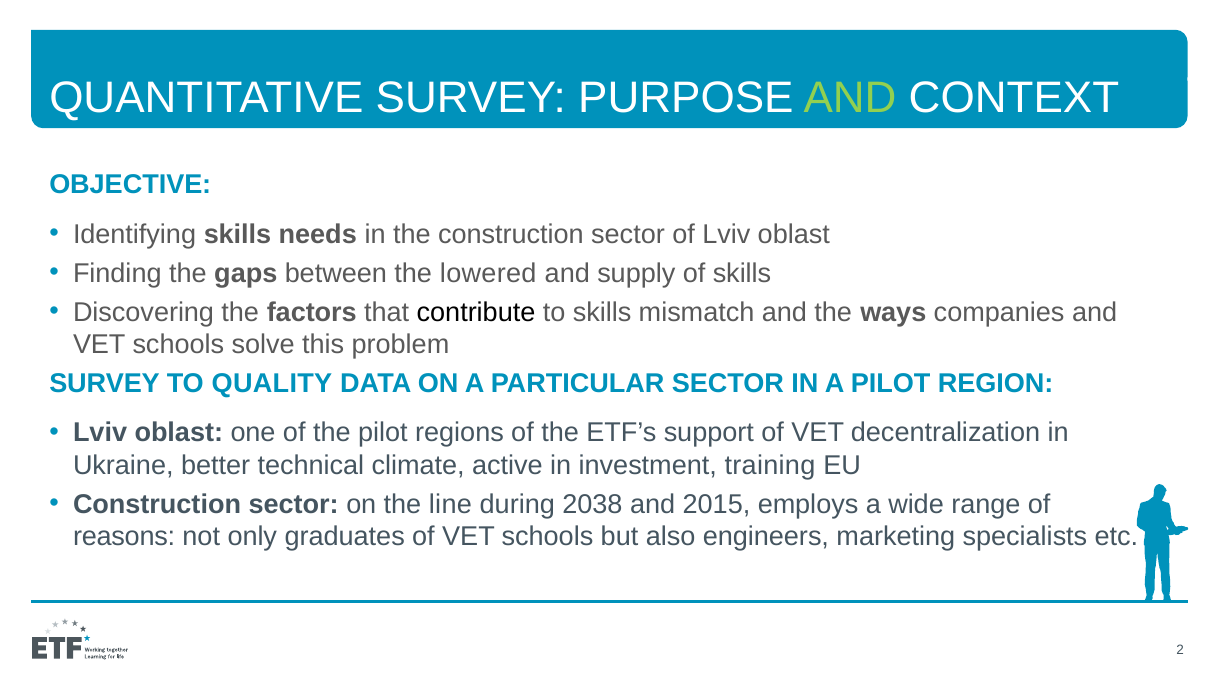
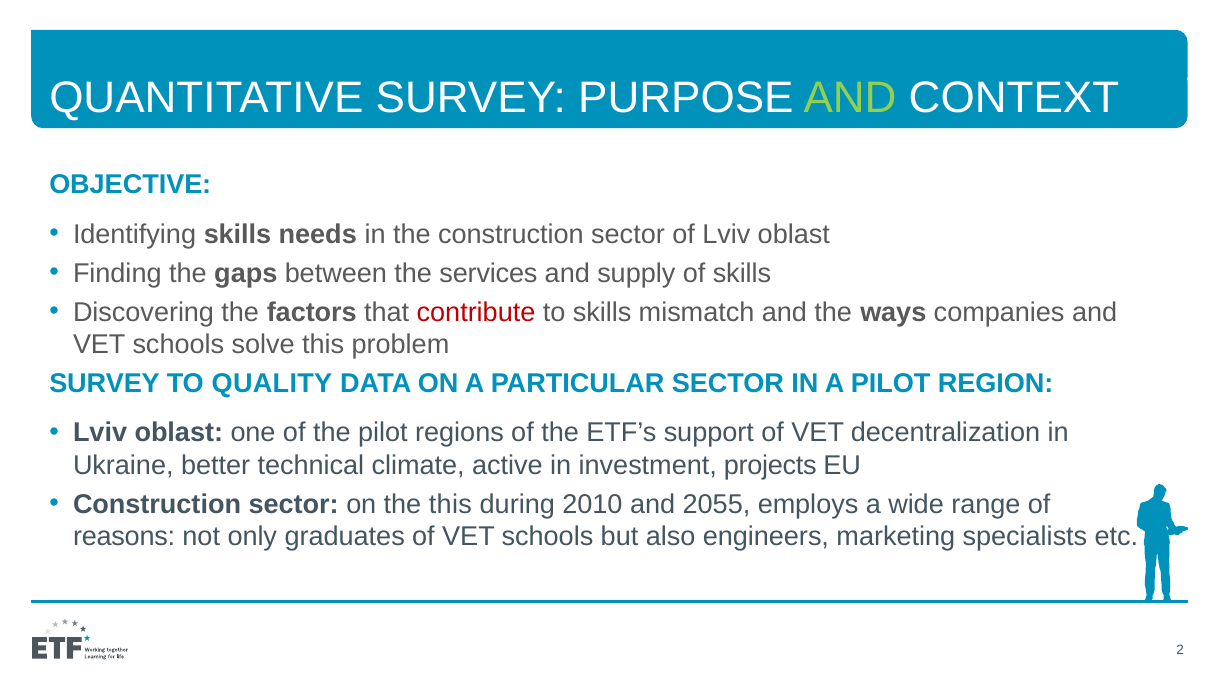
lowered: lowered -> services (488, 273)
contribute colour: black -> red (476, 312)
training: training -> projects (770, 465)
the line: line -> this (450, 504)
2038: 2038 -> 2010 (592, 504)
2015: 2015 -> 2055 (716, 504)
